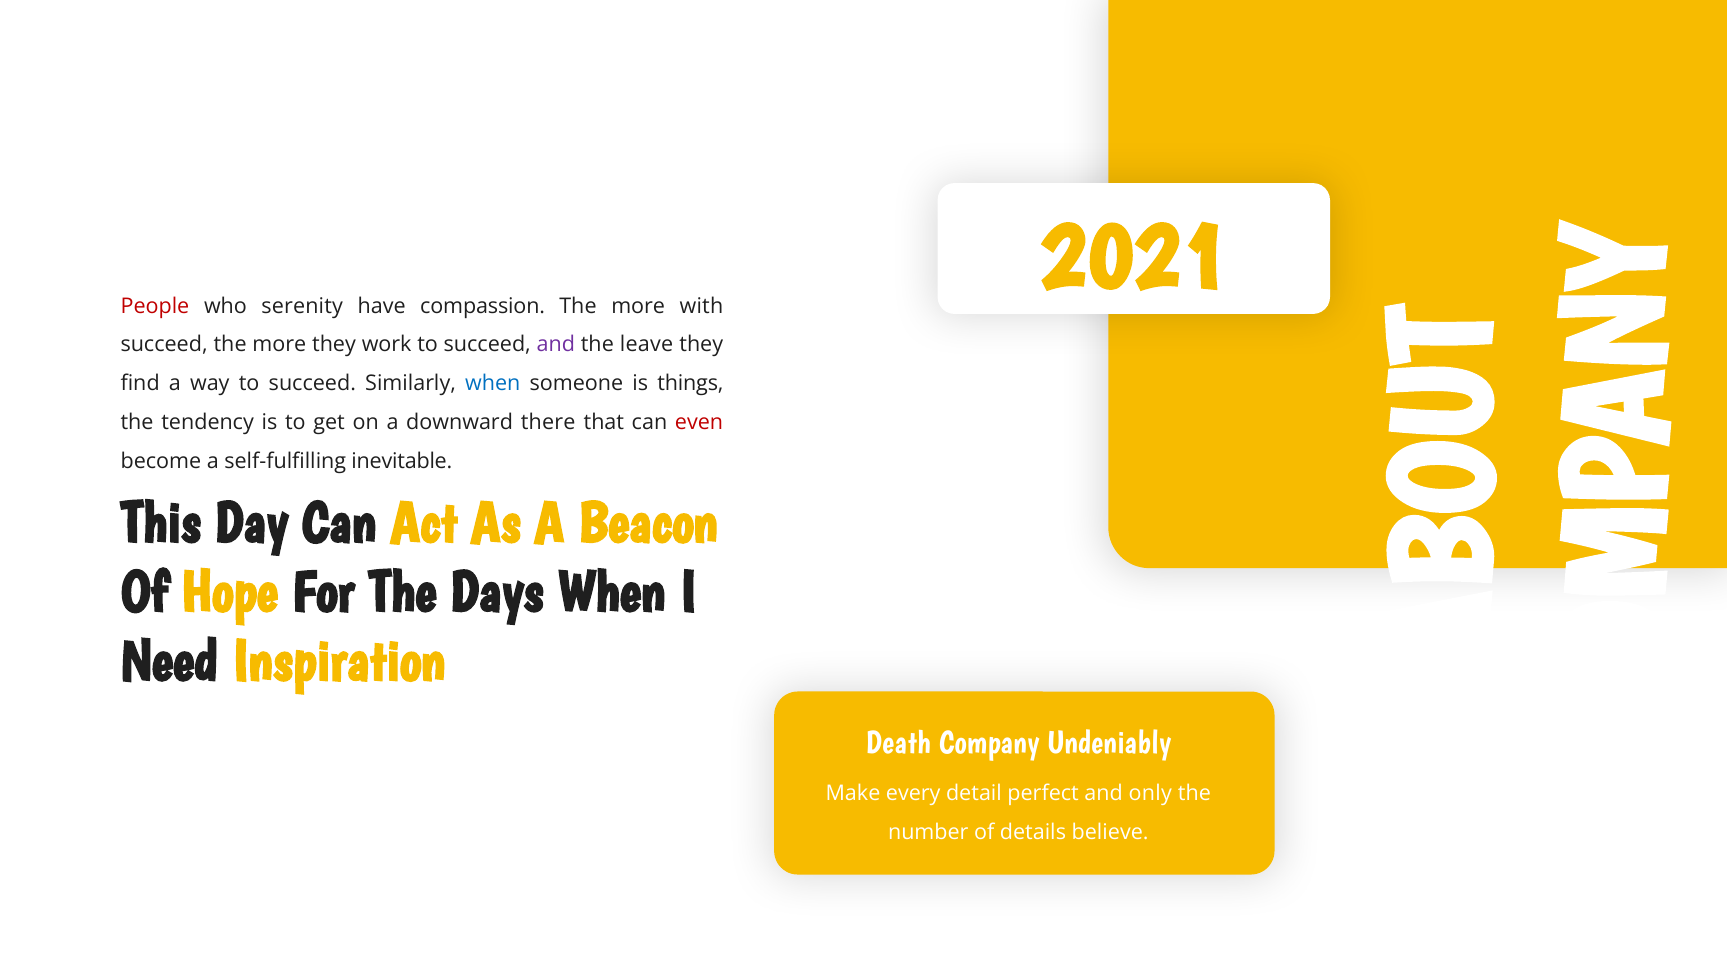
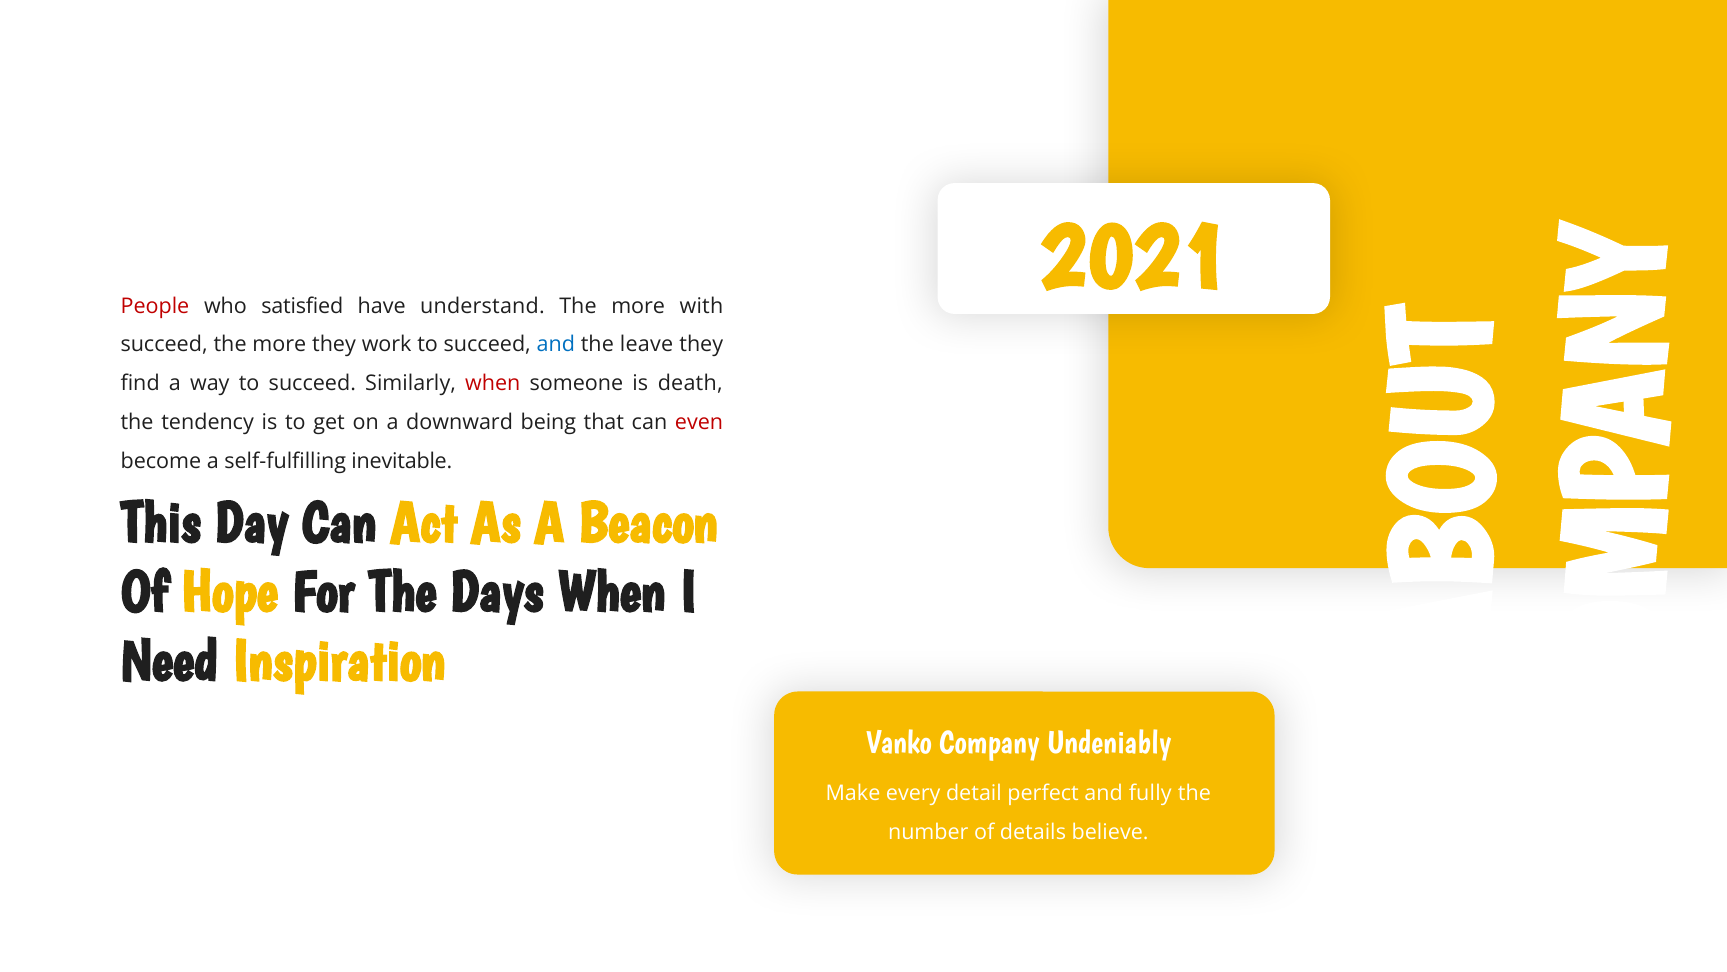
serenity: serenity -> satisfied (302, 306)
compassion: compassion -> understand (482, 306)
and colour: purple -> blue (556, 345)
when colour: blue -> red (493, 383)
things: things -> death (690, 383)
there: there -> being (548, 422)
Death: Death -> Vanko (899, 742)
only: only -> fully (1150, 793)
